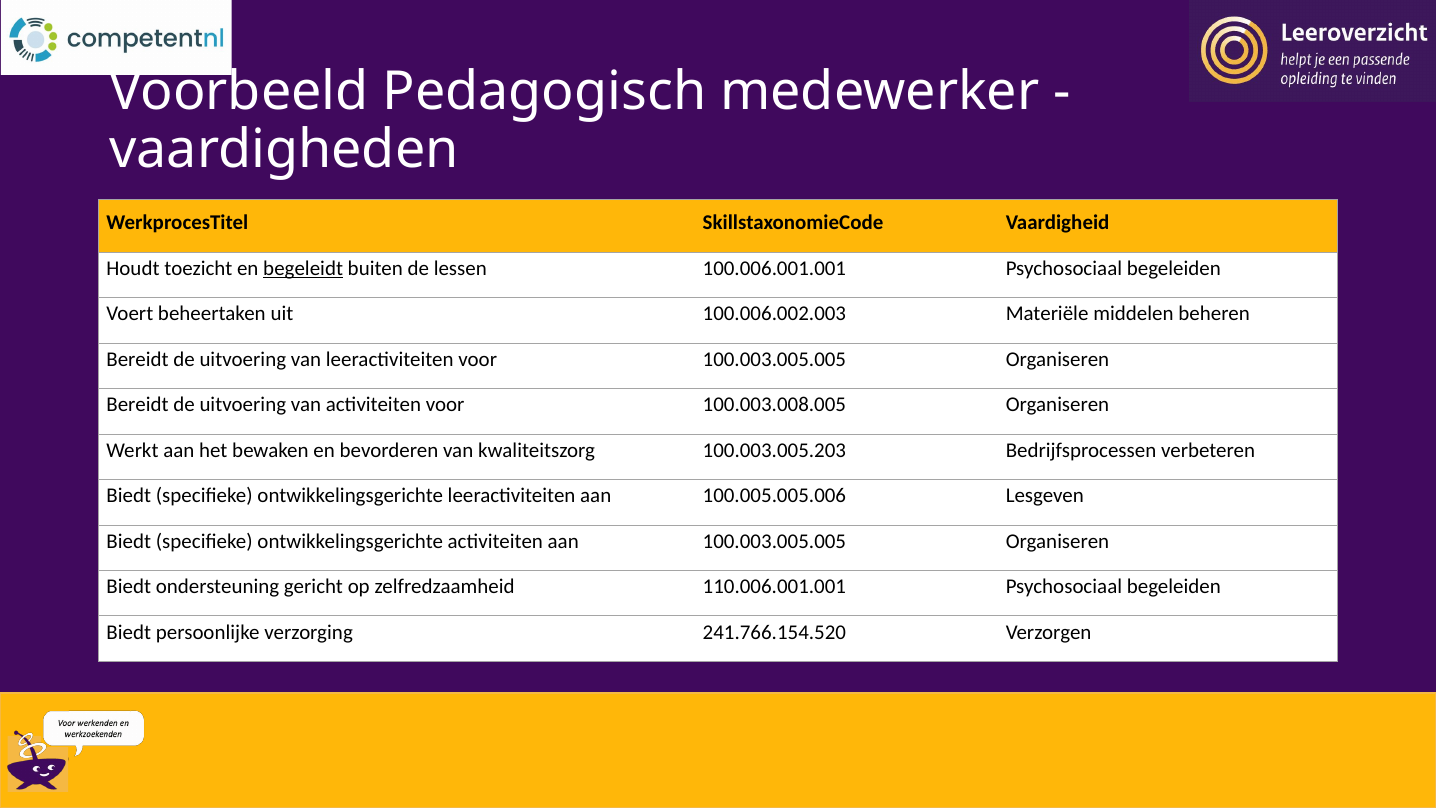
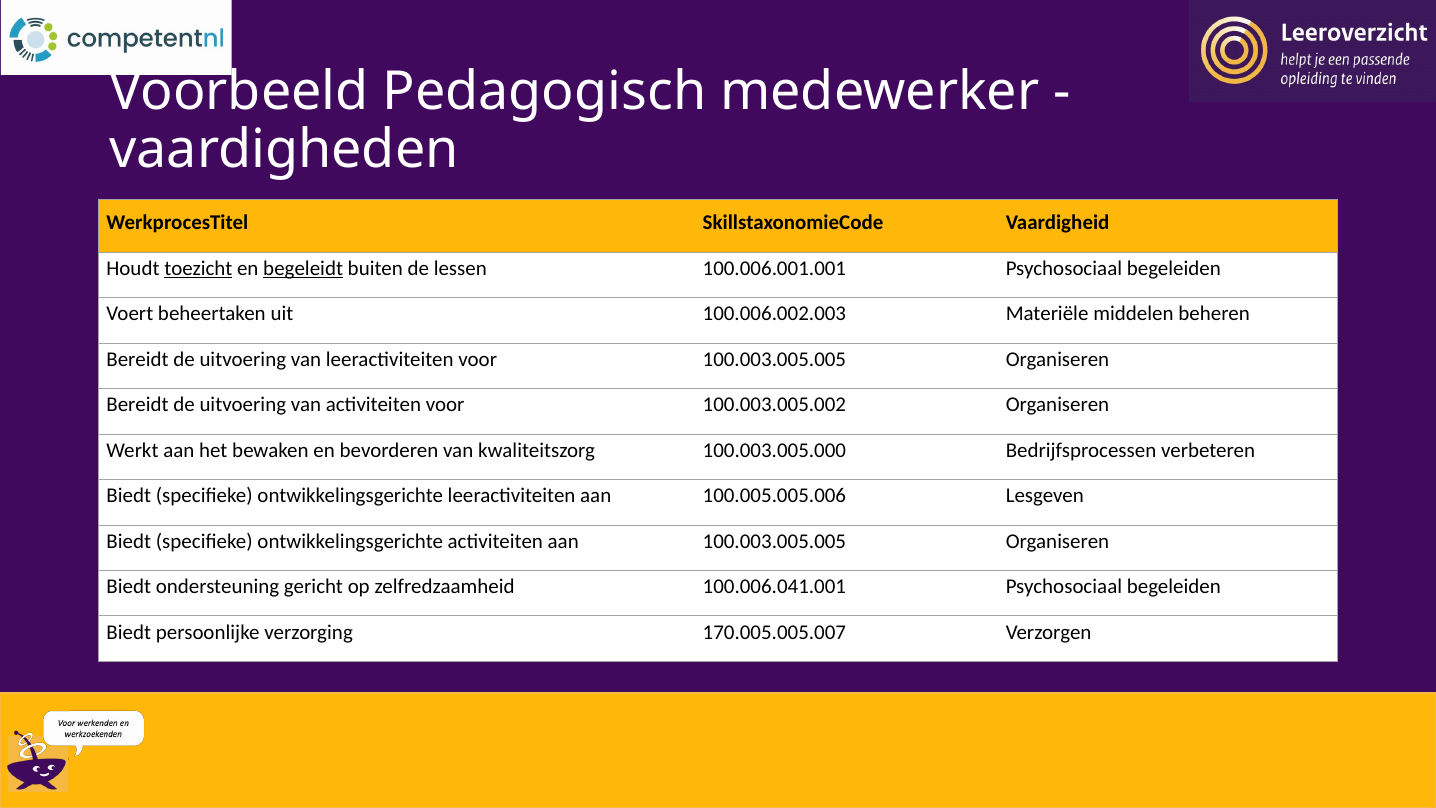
toezicht underline: none -> present (198, 268)
100.003.008.005: 100.003.008.005 -> 100.003.005.002 (774, 405)
100.003.005.203: 100.003.005.203 -> 100.003.005.000 (774, 450)
110.006.001.001: 110.006.001.001 -> 100.006.041.001 (774, 587)
241.766.154.520: 241.766.154.520 -> 170.005.005.007 (774, 632)
